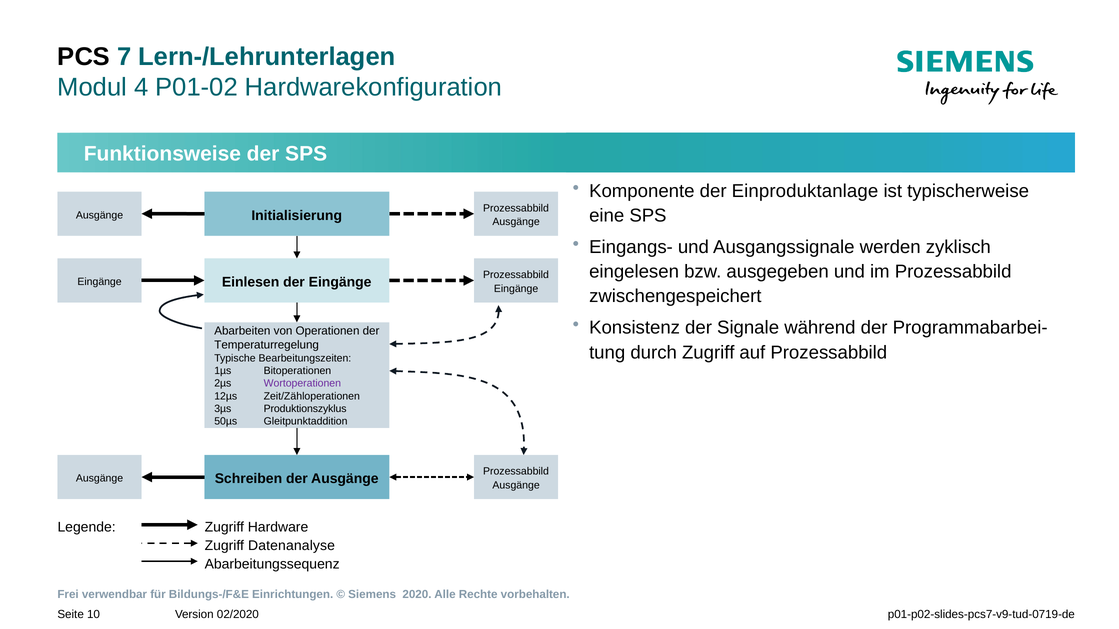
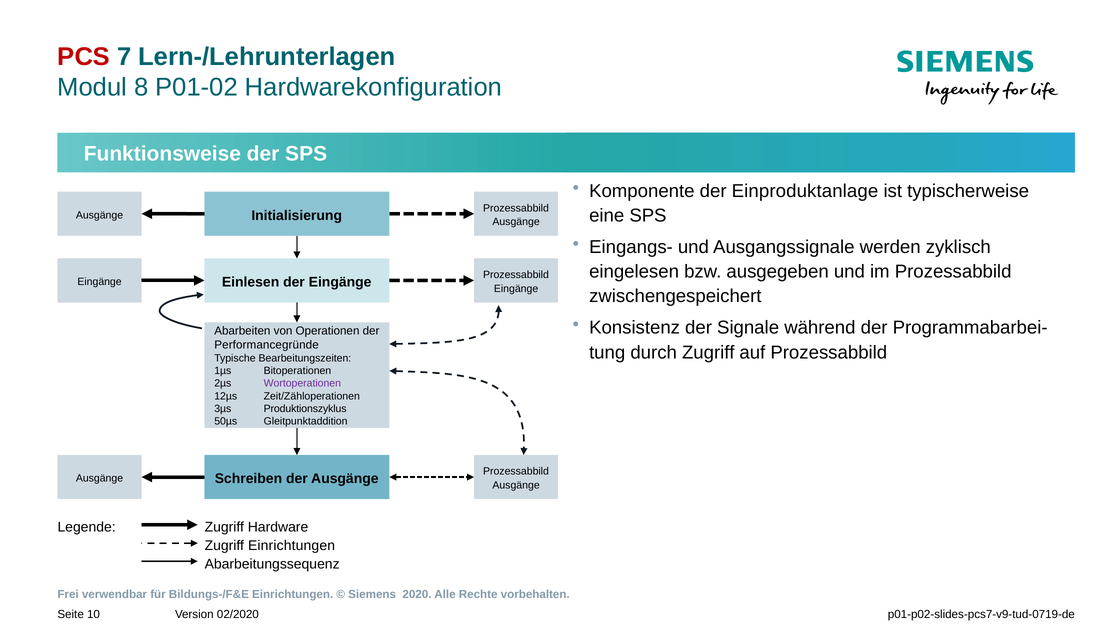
PCS colour: black -> red (84, 57)
4: 4 -> 8 (141, 88)
Temperaturregelung: Temperaturregelung -> Performancegründe (267, 345)
Zugriff Datenanalyse: Datenanalyse -> Einrichtungen (292, 546)
